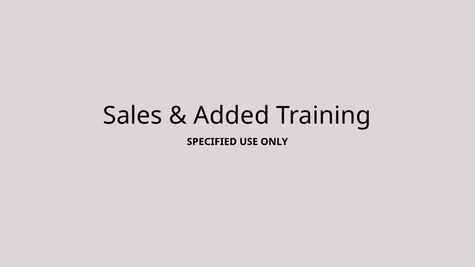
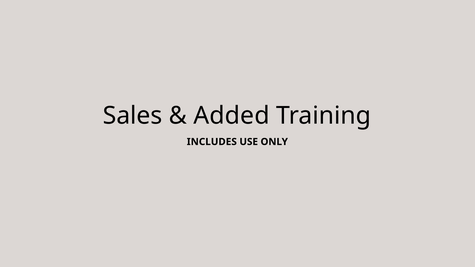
SPECIFIED: SPECIFIED -> INCLUDES (212, 142)
